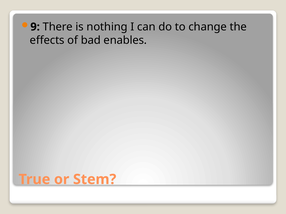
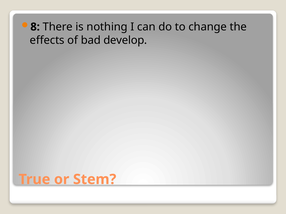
9: 9 -> 8 (35, 27)
enables: enables -> develop (125, 40)
